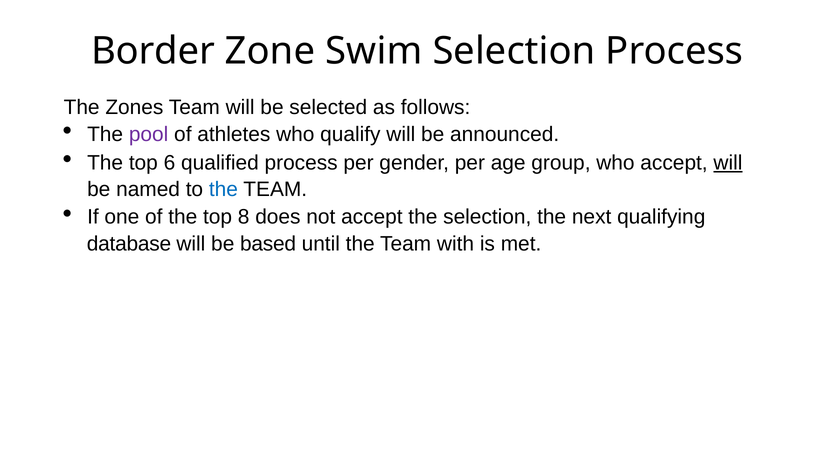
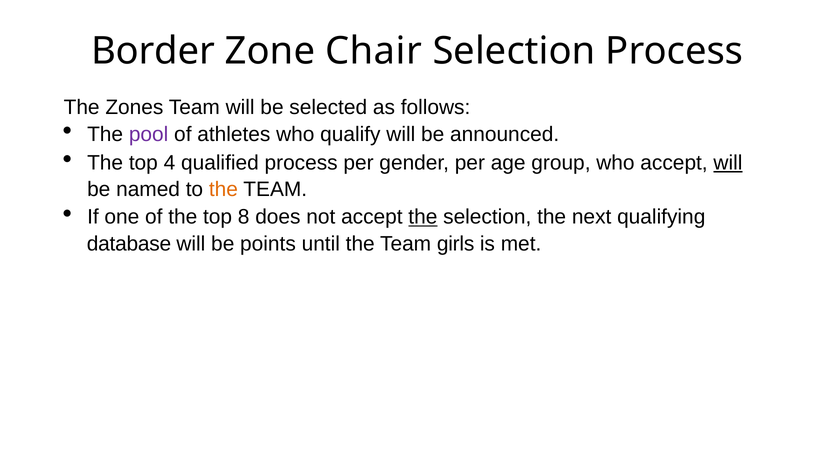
Swim: Swim -> Chair (374, 51)
6: 6 -> 4 (169, 163)
the colour: blue -> orange (223, 189)
the underline: none -> present (423, 217)
based: based -> points (268, 244)
with: with -> girls (456, 244)
